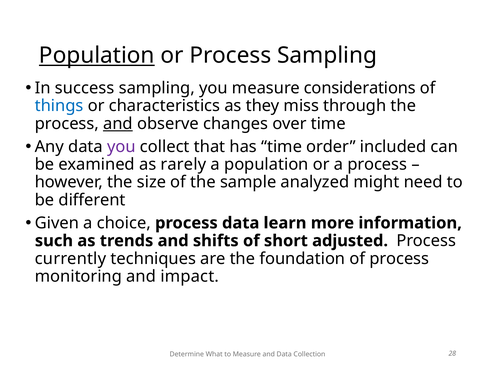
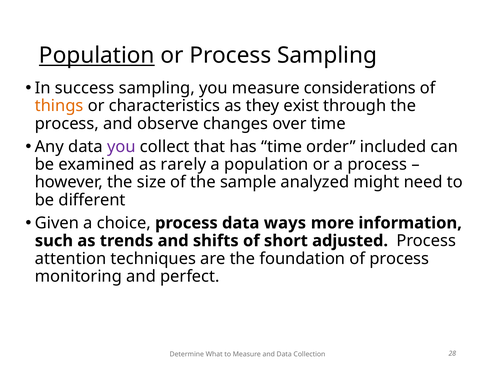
things colour: blue -> orange (59, 106)
miss: miss -> exist (301, 106)
and underline: present -> none (118, 124)
learn: learn -> ways (285, 223)
currently: currently -> attention (71, 259)
impact: impact -> perfect (190, 277)
